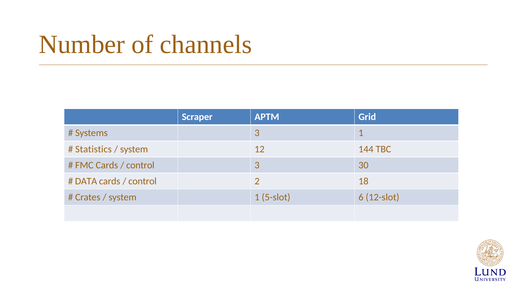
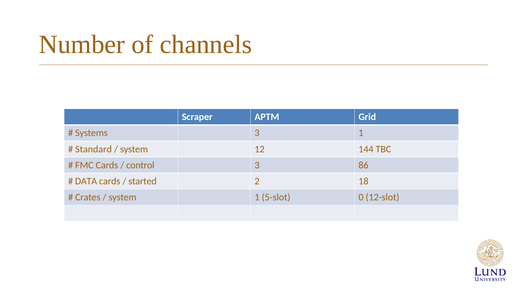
Statistics: Statistics -> Standard (94, 149)
30: 30 -> 86 (363, 165)
control: control -> started (143, 181)
6: 6 -> 0 (361, 197)
